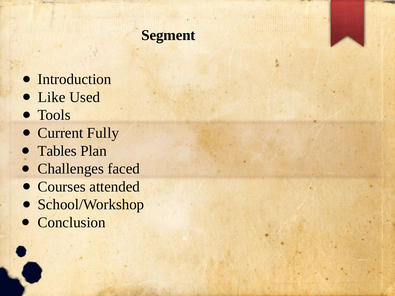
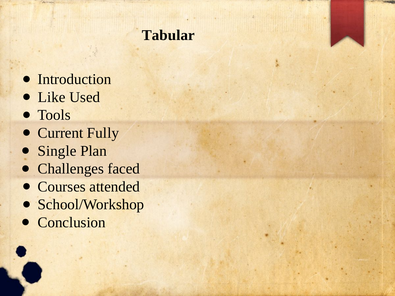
Segment: Segment -> Tabular (168, 35)
Tables: Tables -> Single (57, 151)
